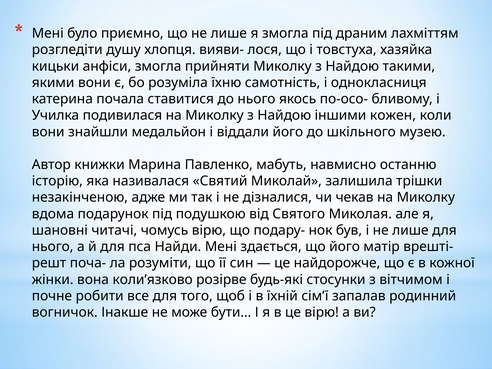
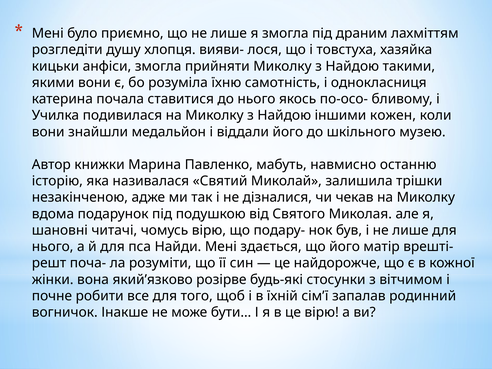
коли’язково: коли’язково -> який’язково (153, 279)
